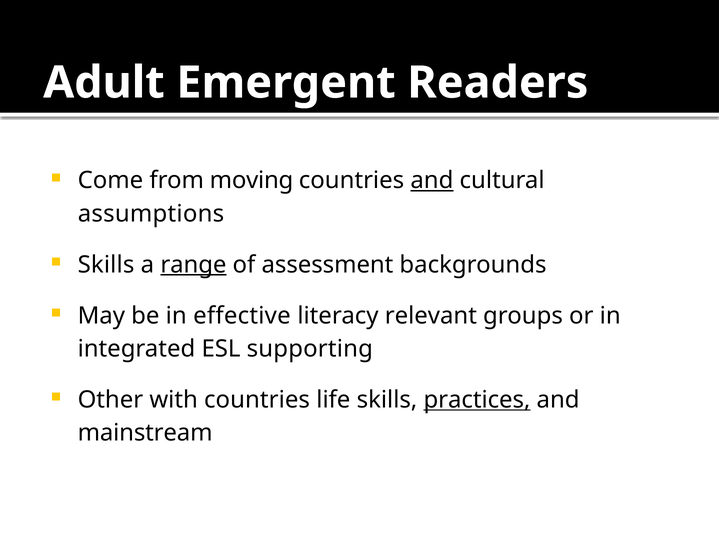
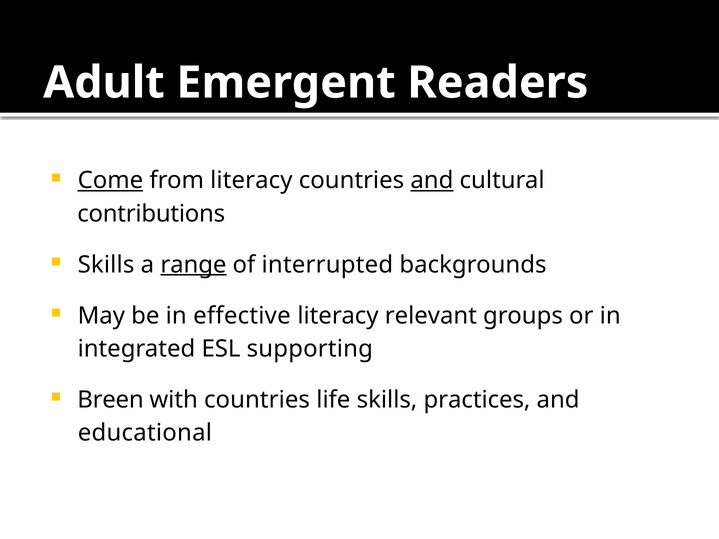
Come underline: none -> present (110, 181)
from moving: moving -> literacy (251, 181)
assumptions: assumptions -> contributions (151, 214)
assessment: assessment -> interrupted (327, 265)
Other: Other -> Breen (111, 400)
practices underline: present -> none (477, 400)
mainstream: mainstream -> educational (145, 433)
